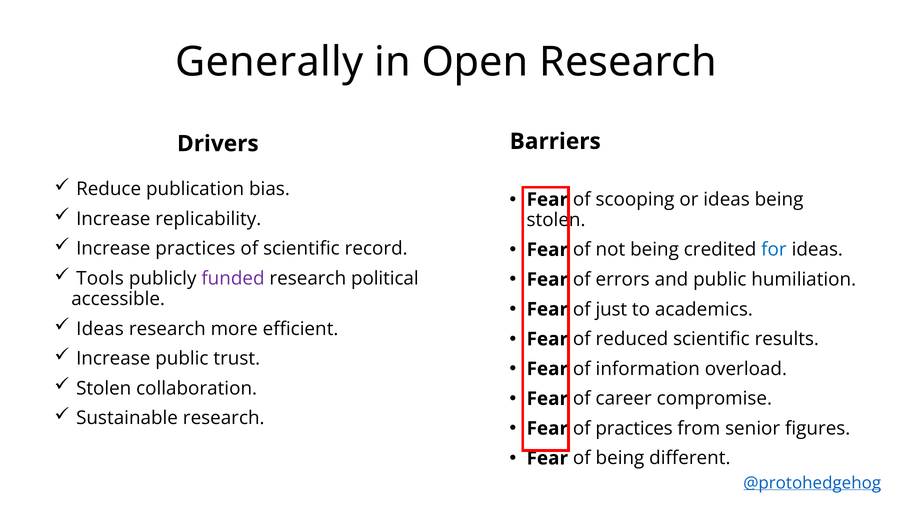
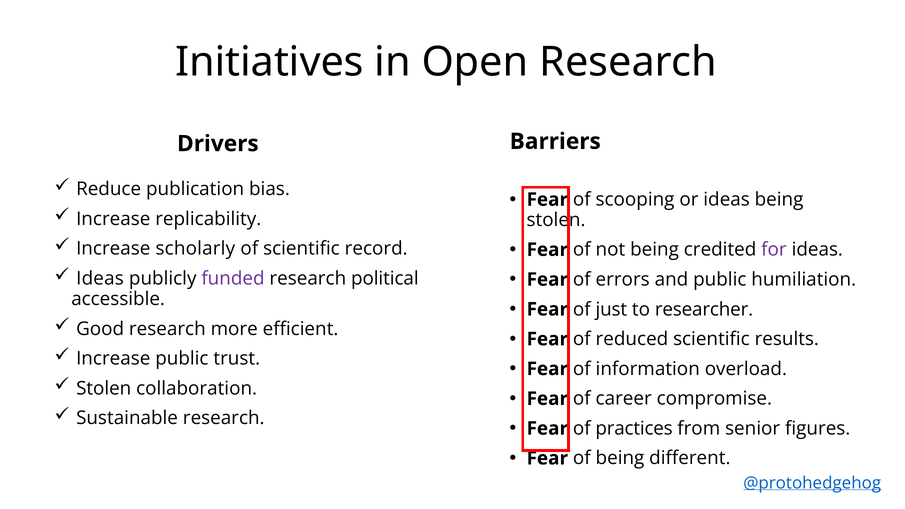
Generally: Generally -> Initiatives (269, 62)
Increase practices: practices -> scholarly (195, 249)
for colour: blue -> purple (774, 250)
Tools: Tools -> Ideas (100, 279)
academics: academics -> researcher (704, 309)
Ideas: Ideas -> Good (100, 329)
